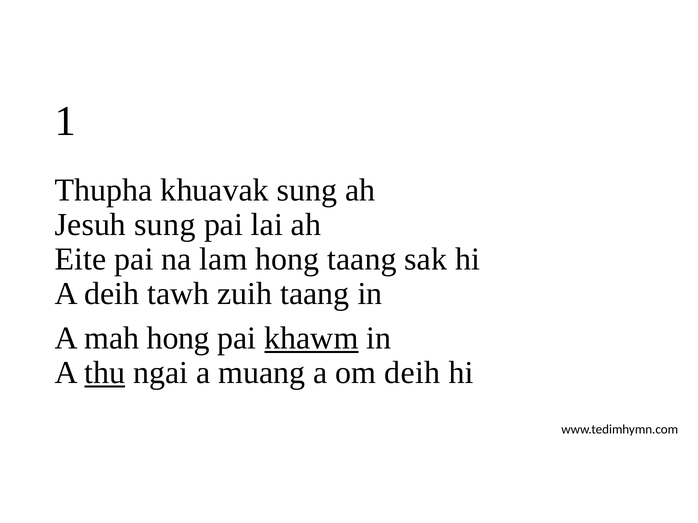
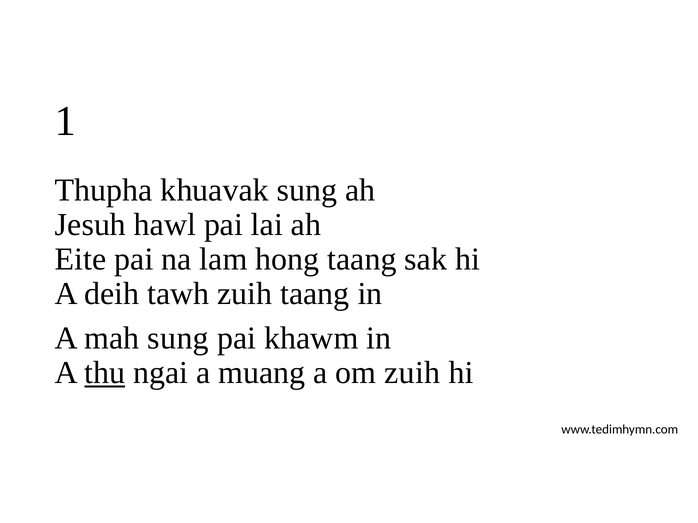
Jesuh sung: sung -> hawl (165, 225)
mah hong: hong -> sung (178, 338)
khawm underline: present -> none (311, 338)
om deih: deih -> zuih (412, 373)
